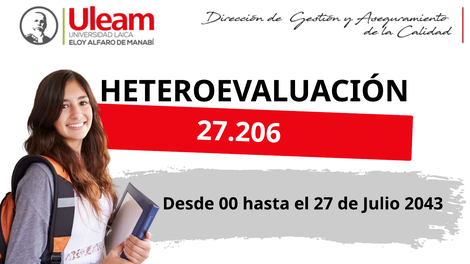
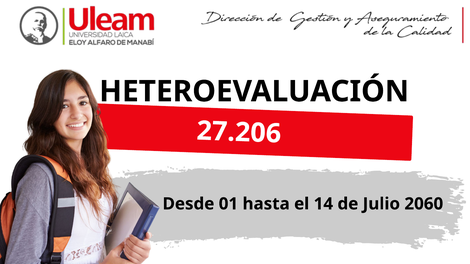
00: 00 -> 01 (228, 204)
27: 27 -> 14 (323, 204)
2043: 2043 -> 2060 (424, 204)
